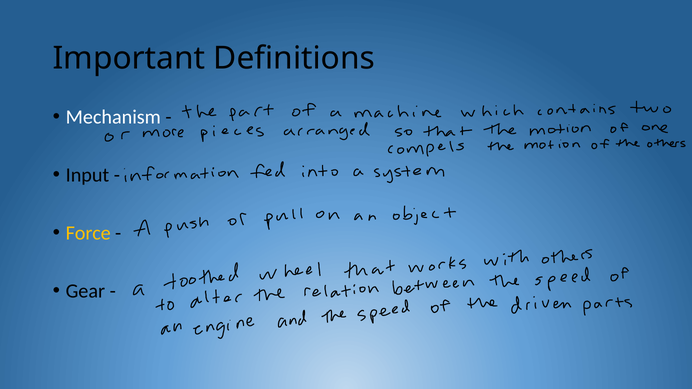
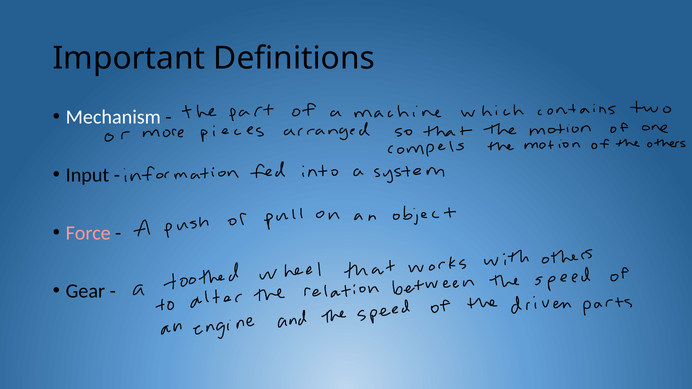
Force colour: yellow -> pink (88, 233)
